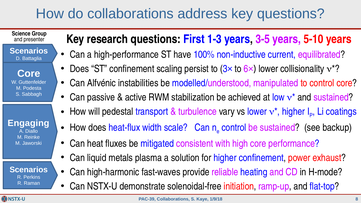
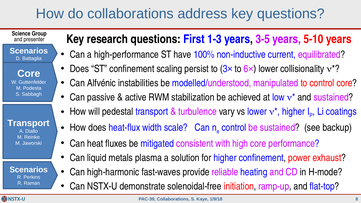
Engaging: Engaging -> Transport (29, 123)
